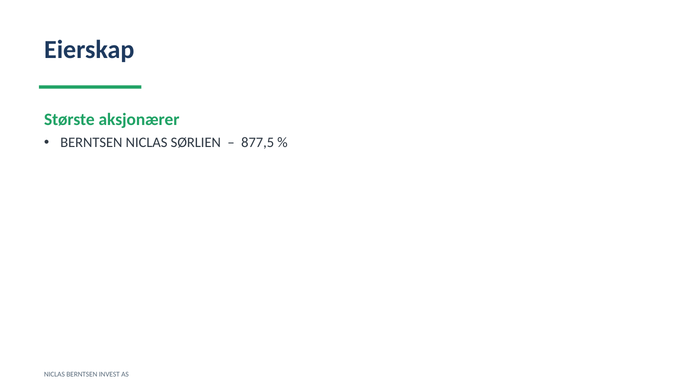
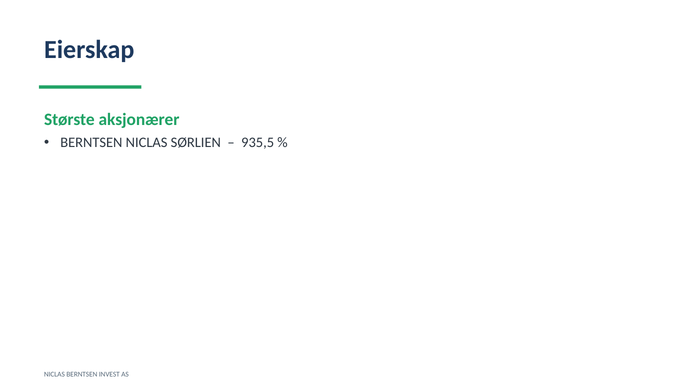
877,5: 877,5 -> 935,5 (258, 143)
